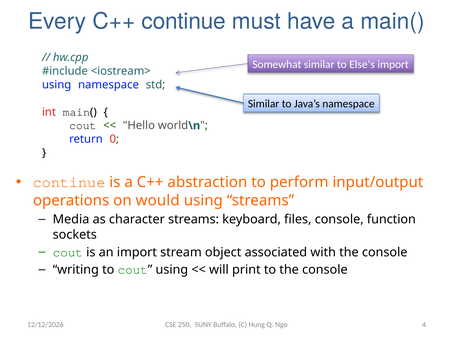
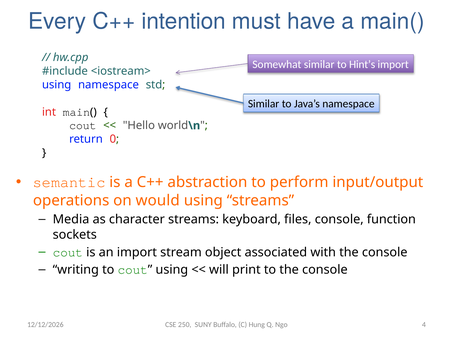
C++ continue: continue -> intention (184, 21)
Else’s: Else’s -> Hint’s (362, 64)
continue: continue -> semantic (69, 182)
